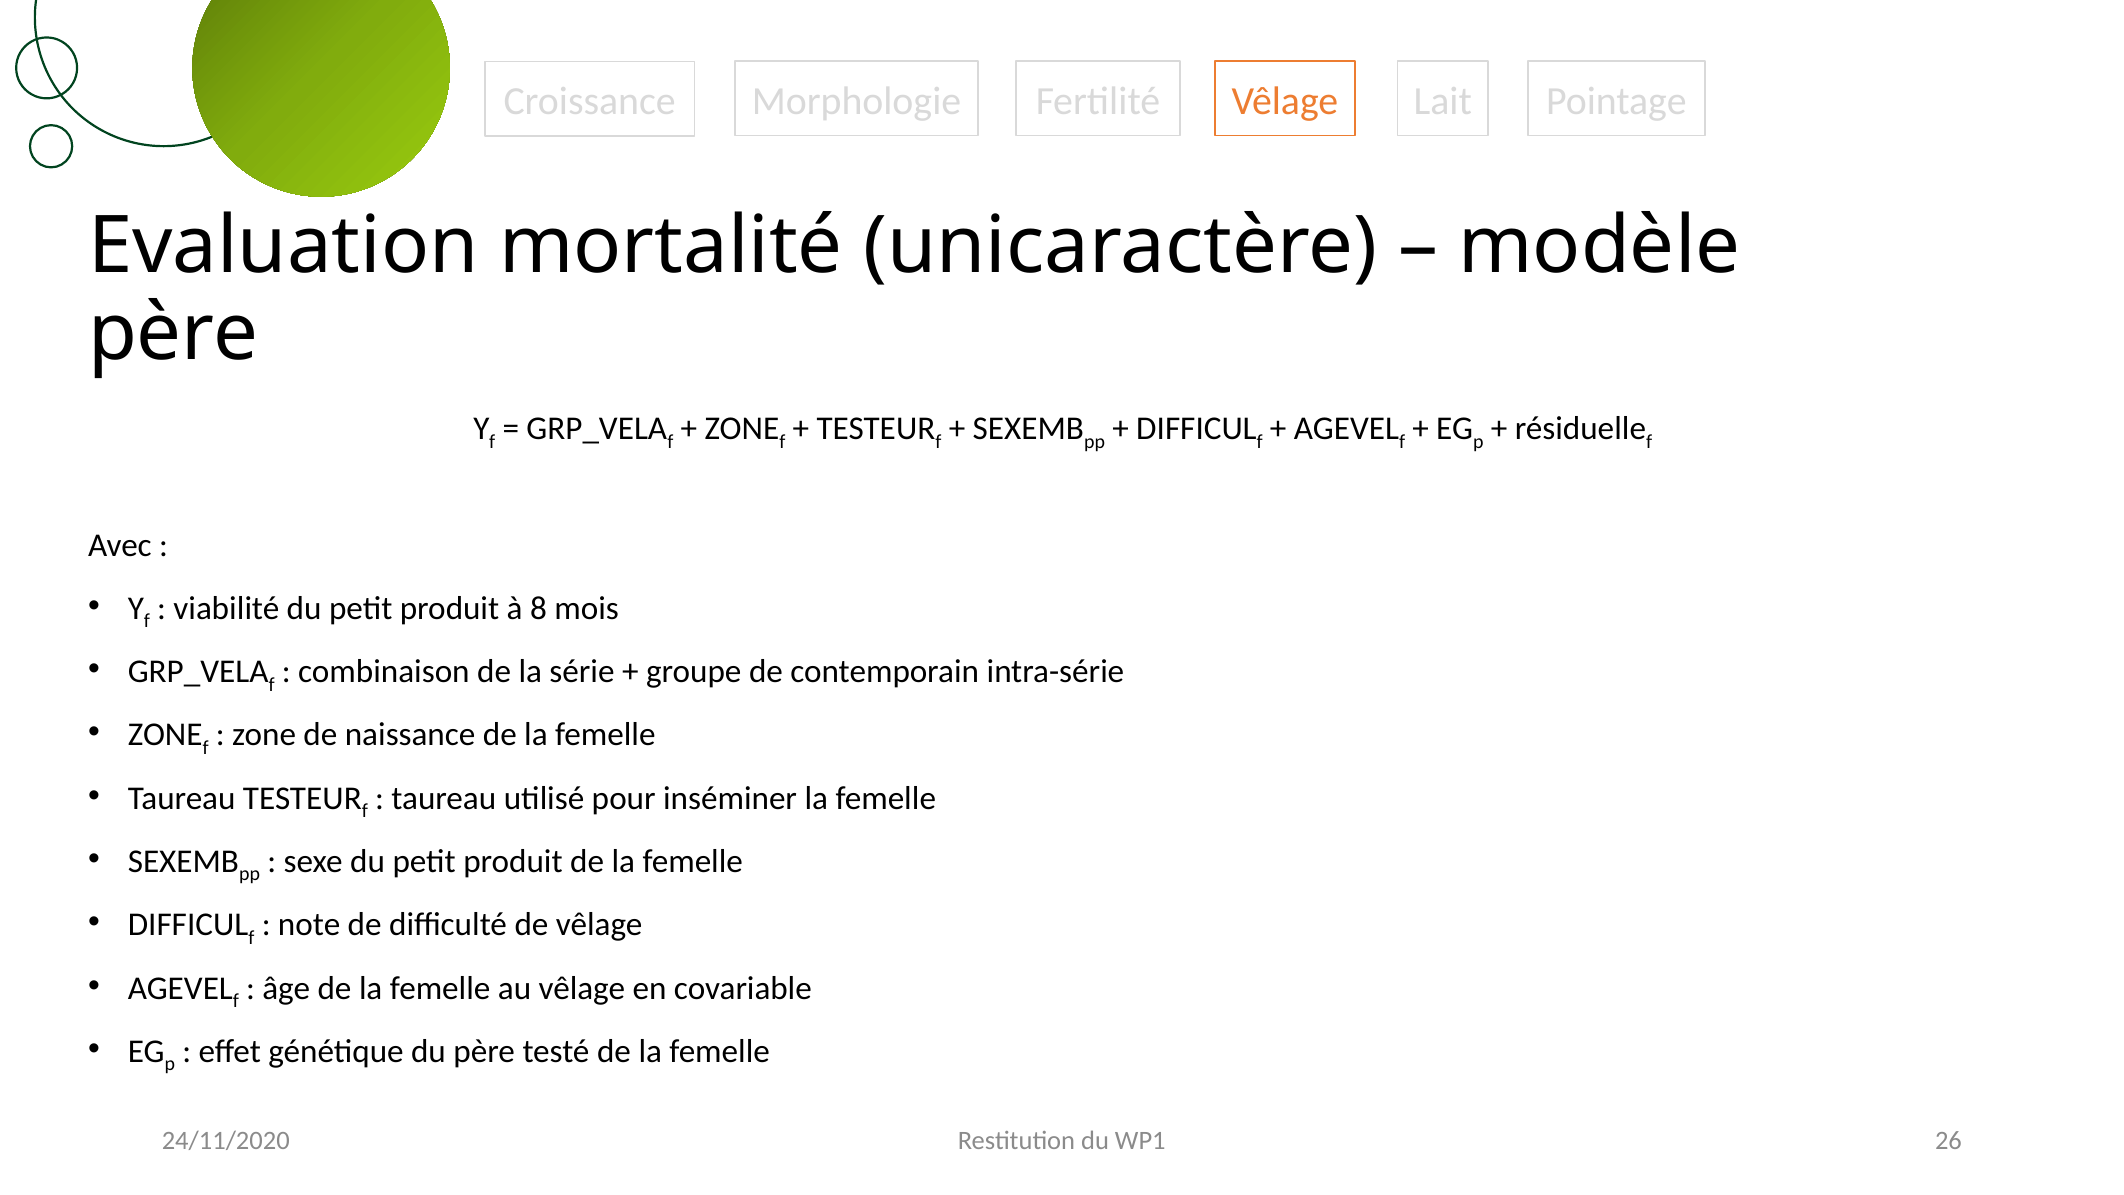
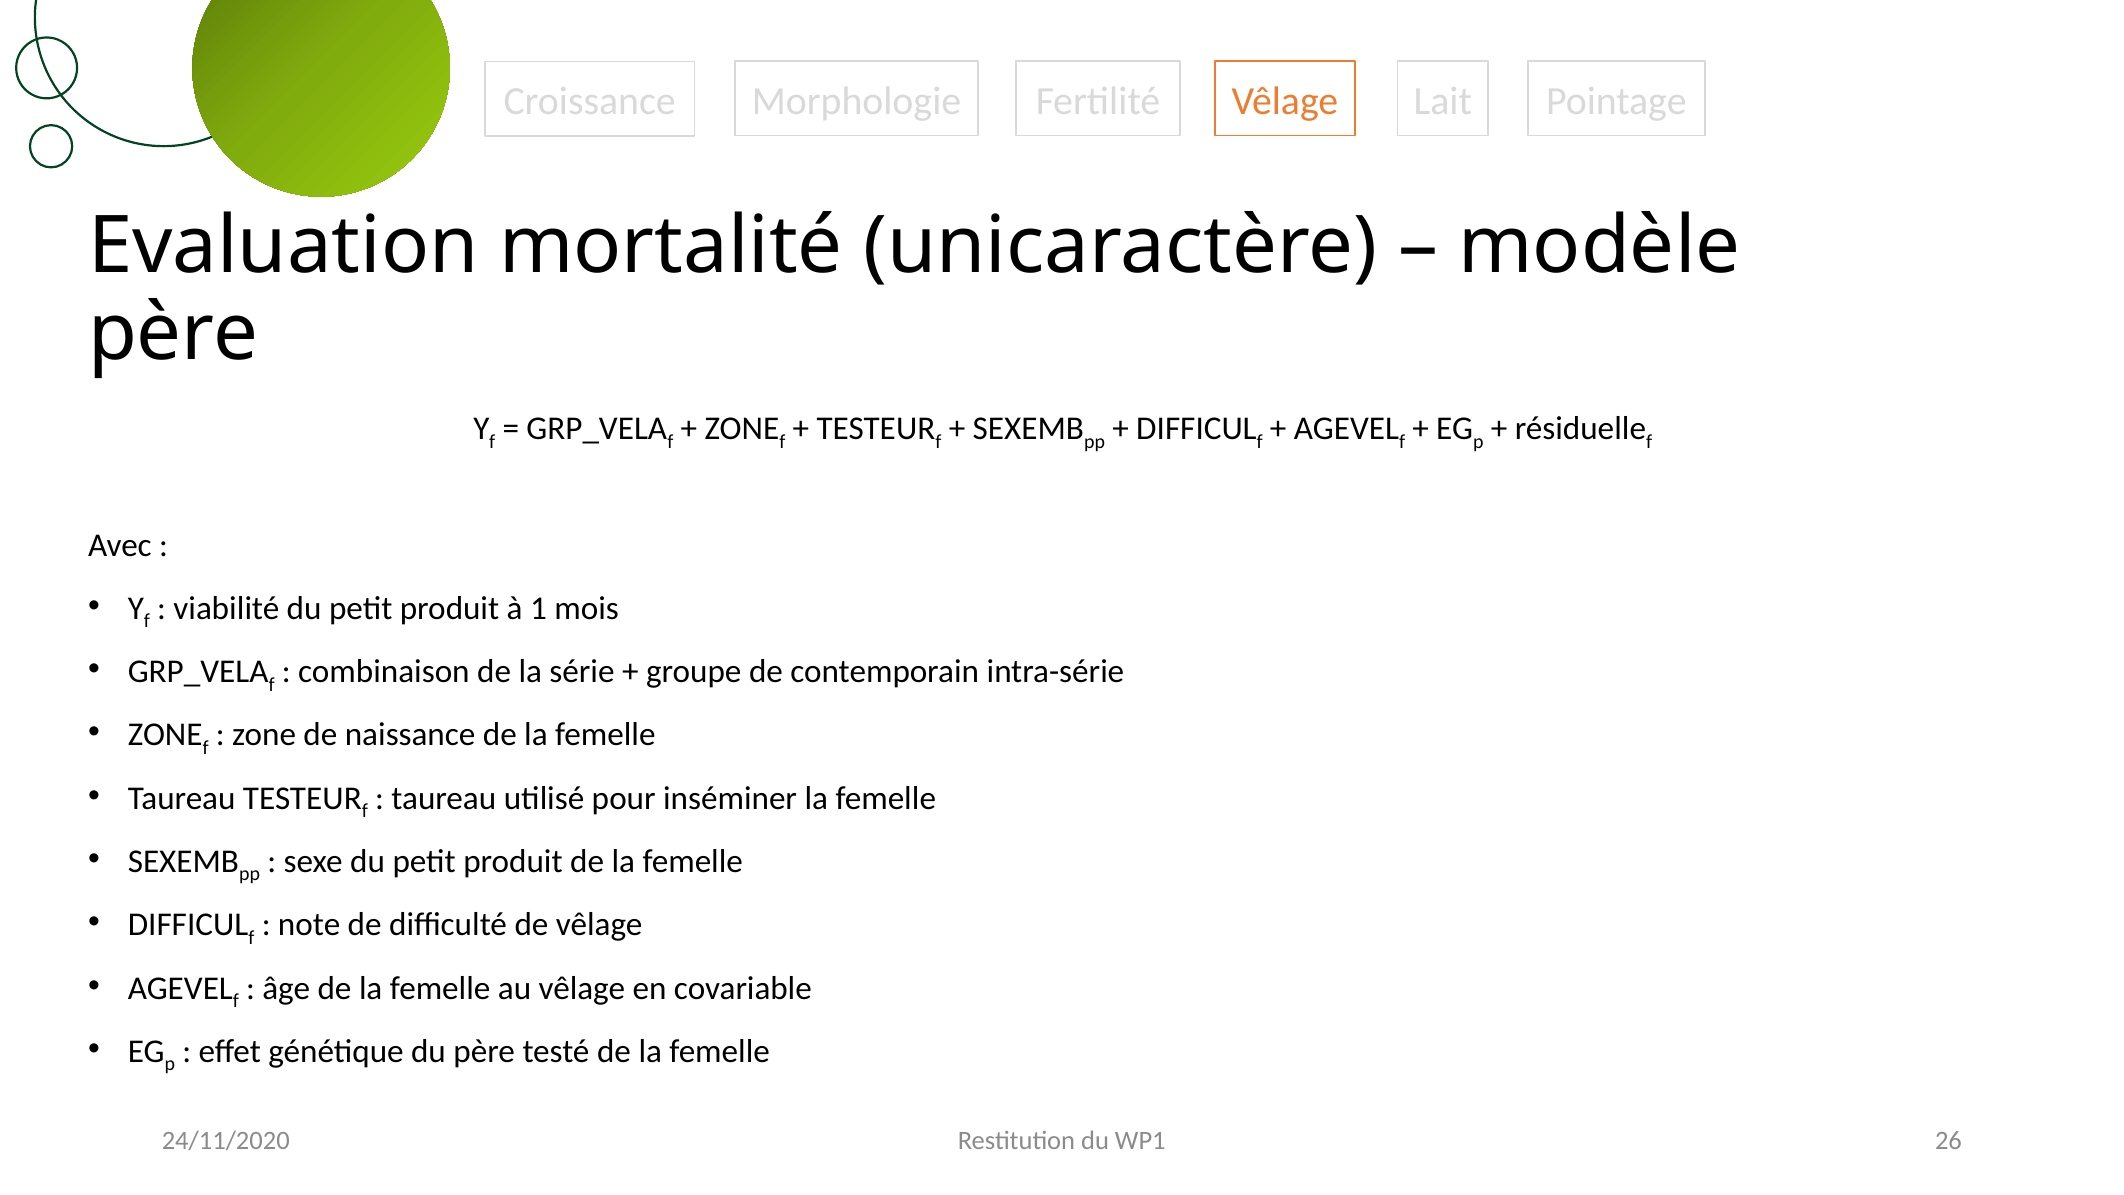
8: 8 -> 1 (538, 608)
